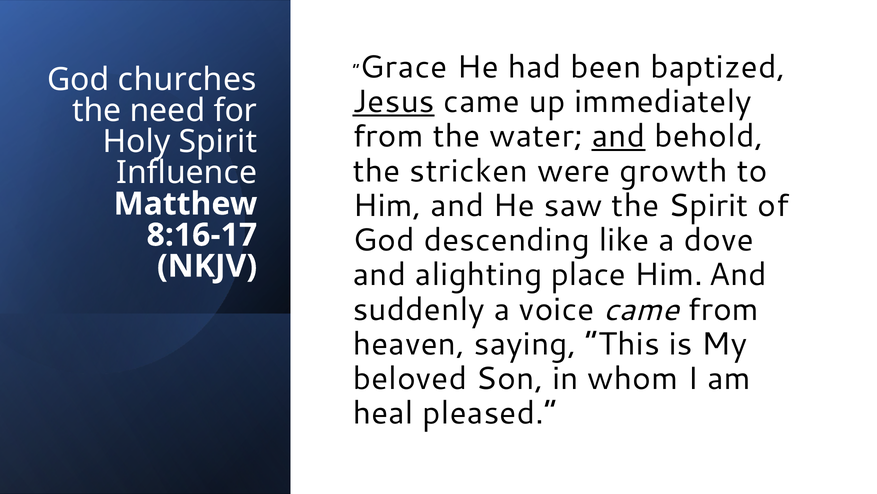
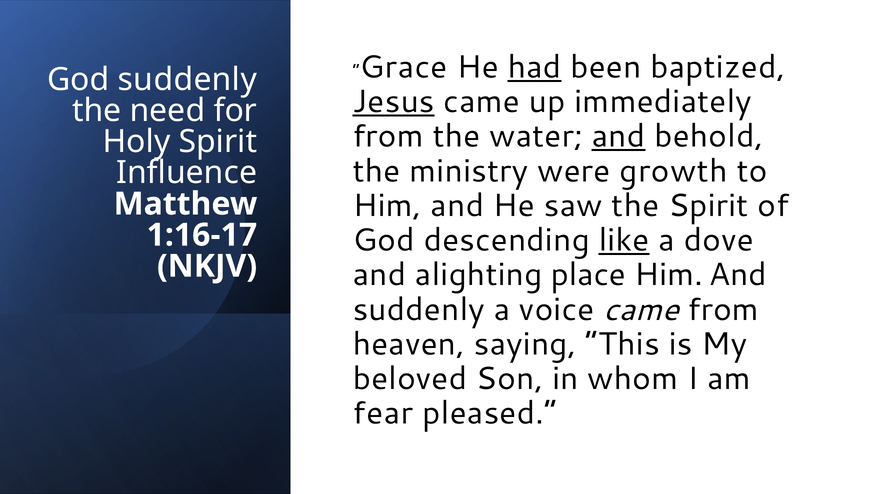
had underline: none -> present (535, 67)
God churches: churches -> suddenly (187, 79)
stricken: stricken -> ministry (469, 171)
like underline: none -> present (624, 240)
8:16-17: 8:16-17 -> 1:16-17 (202, 235)
heal: heal -> fear (383, 413)
